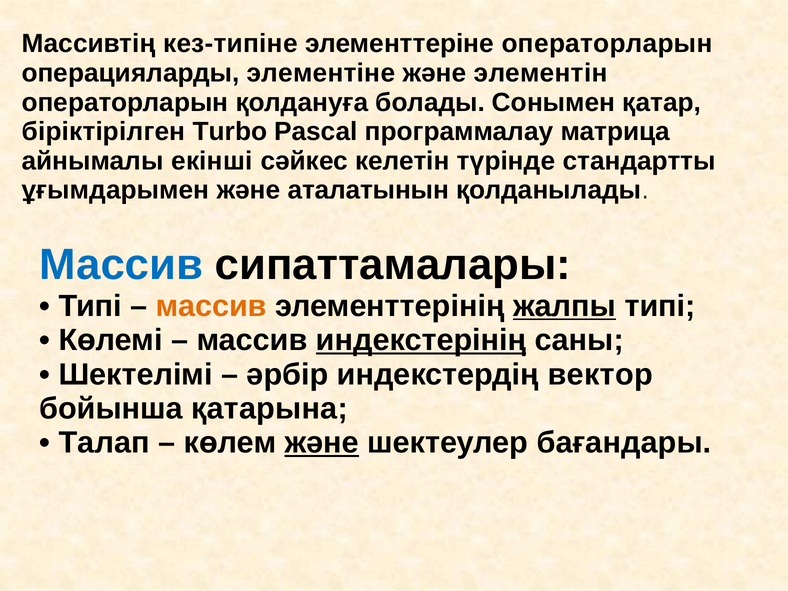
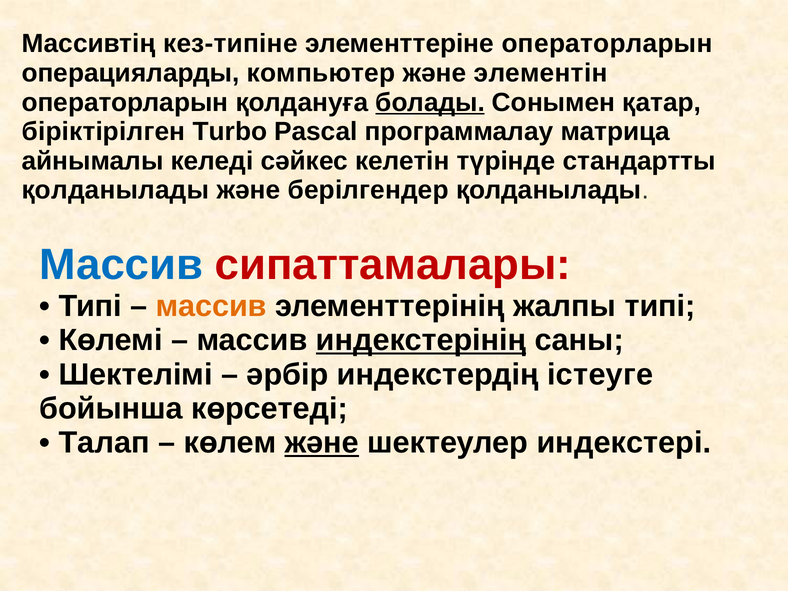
элементіне: элементіне -> компьютер (321, 73)
болады underline: none -> present (430, 102)
екінші: екінші -> келеді (212, 161)
ұғымдарымен: ұғымдарымен -> қолданылады (115, 190)
аталатынын: аталатынын -> берілгендер (368, 190)
сипаттамалары colour: black -> red (393, 265)
жалпы underline: present -> none (565, 306)
вектор: вектор -> істеуге (600, 374)
қатарына: қатарына -> көрсетеді (270, 409)
бағандары: бағандары -> индекстері (624, 443)
